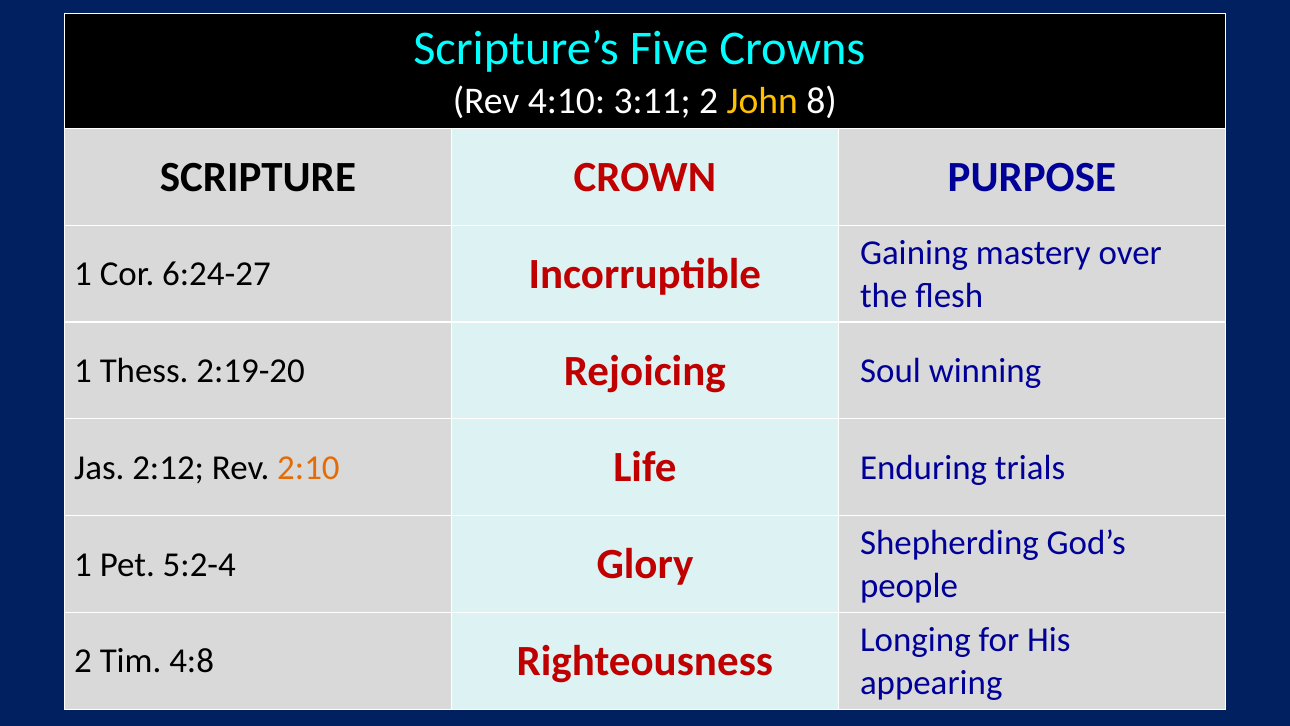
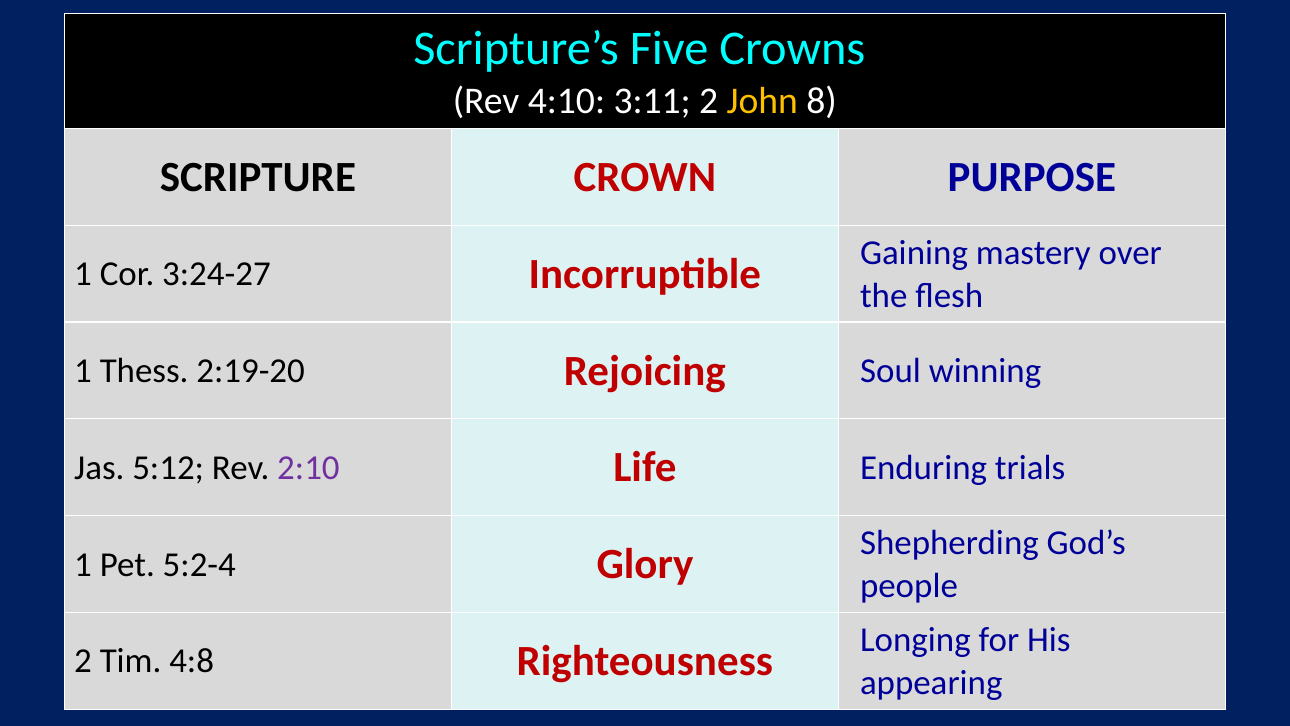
6:24-27: 6:24-27 -> 3:24-27 (216, 274)
2:12: 2:12 -> 5:12 (168, 467)
2:10 colour: orange -> purple (308, 467)
